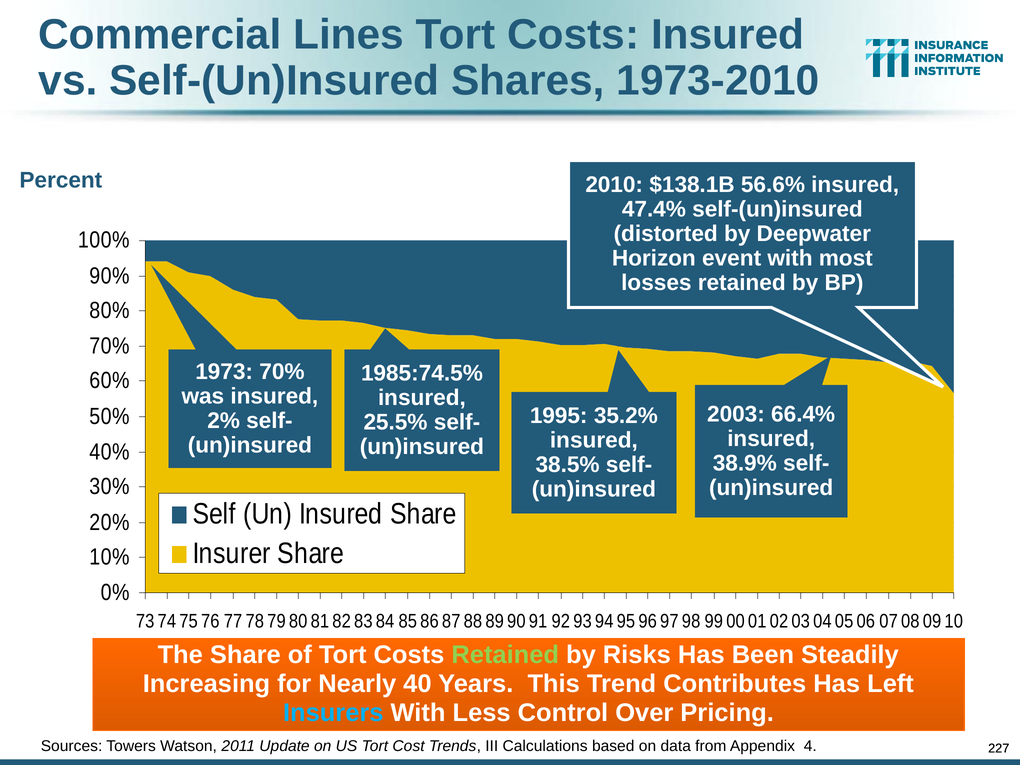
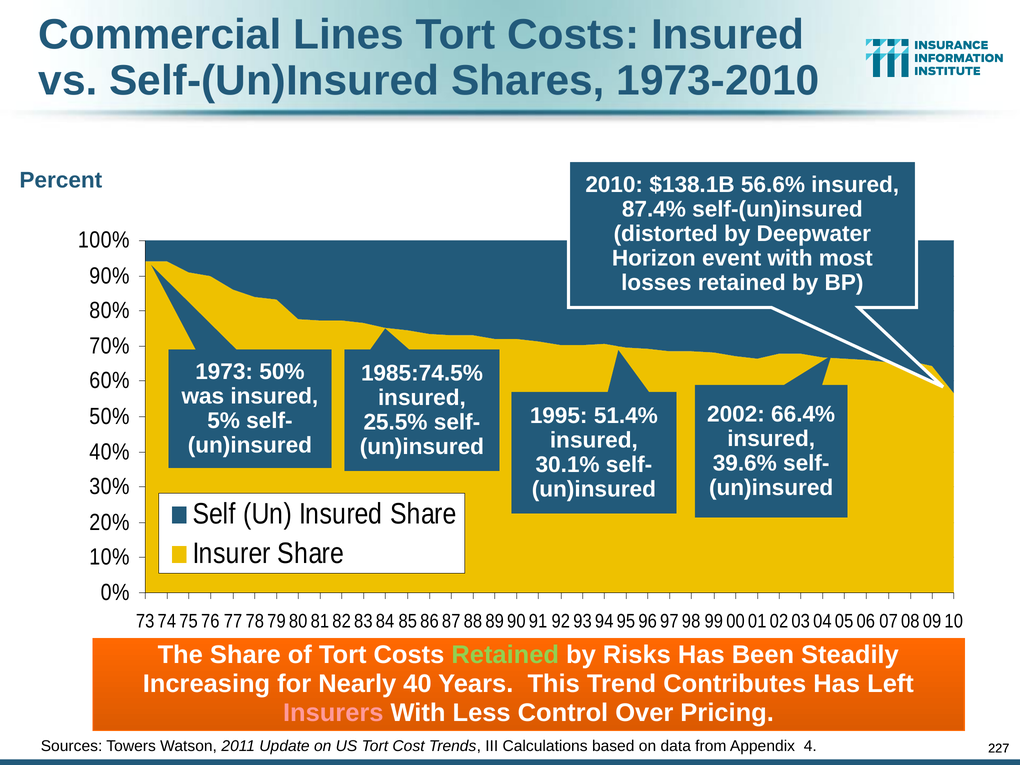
47.4%: 47.4% -> 87.4% (654, 209)
1973 70%: 70% -> 50% (282, 372)
2003: 2003 -> 2002 (736, 414)
35.2%: 35.2% -> 51.4% (626, 416)
2%: 2% -> 5% (224, 421)
38.9%: 38.9% -> 39.6% (745, 463)
38.5%: 38.5% -> 30.1% (568, 465)
Insurers colour: light blue -> pink (333, 713)
